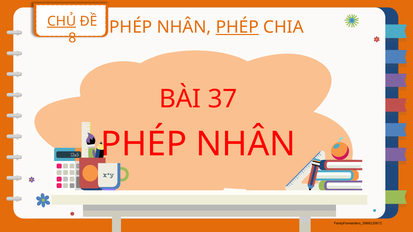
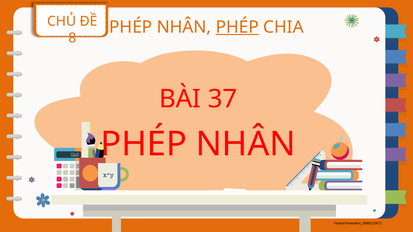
CHỦ underline: present -> none (62, 21)
